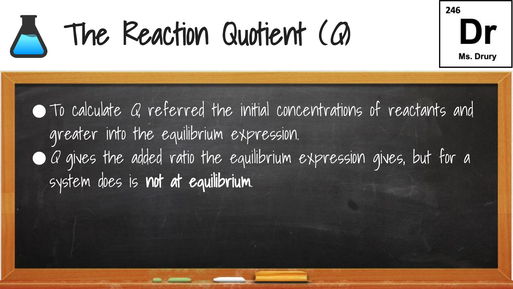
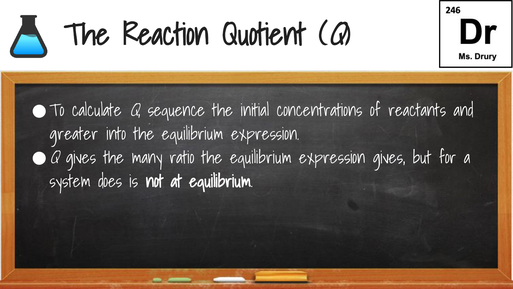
referred: referred -> sequence (176, 110)
added: added -> many (147, 158)
